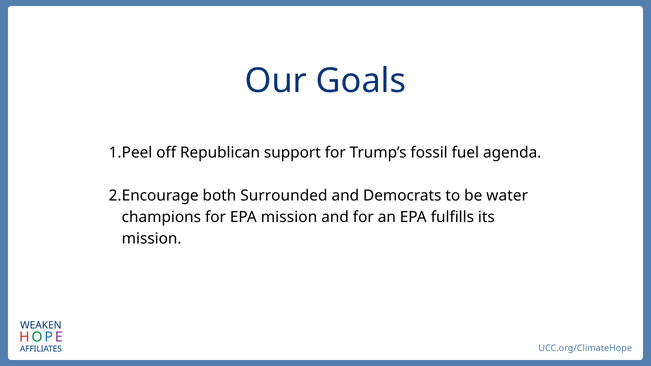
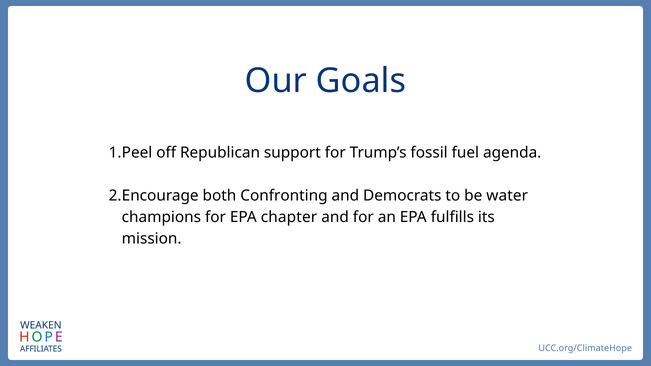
Surrounded: Surrounded -> Confronting (284, 196)
EPA mission: mission -> chapter (289, 217)
